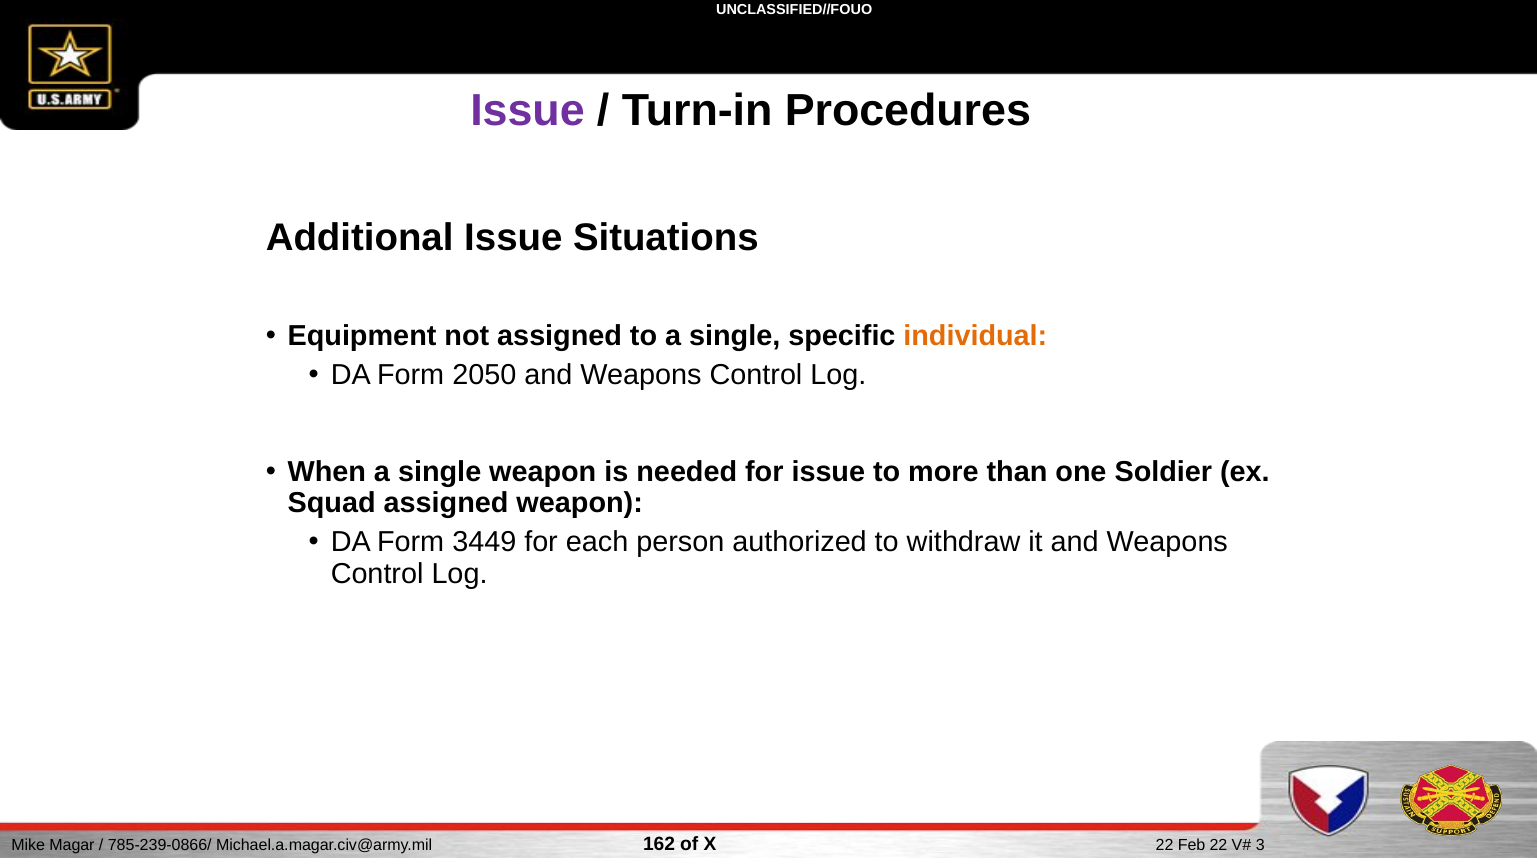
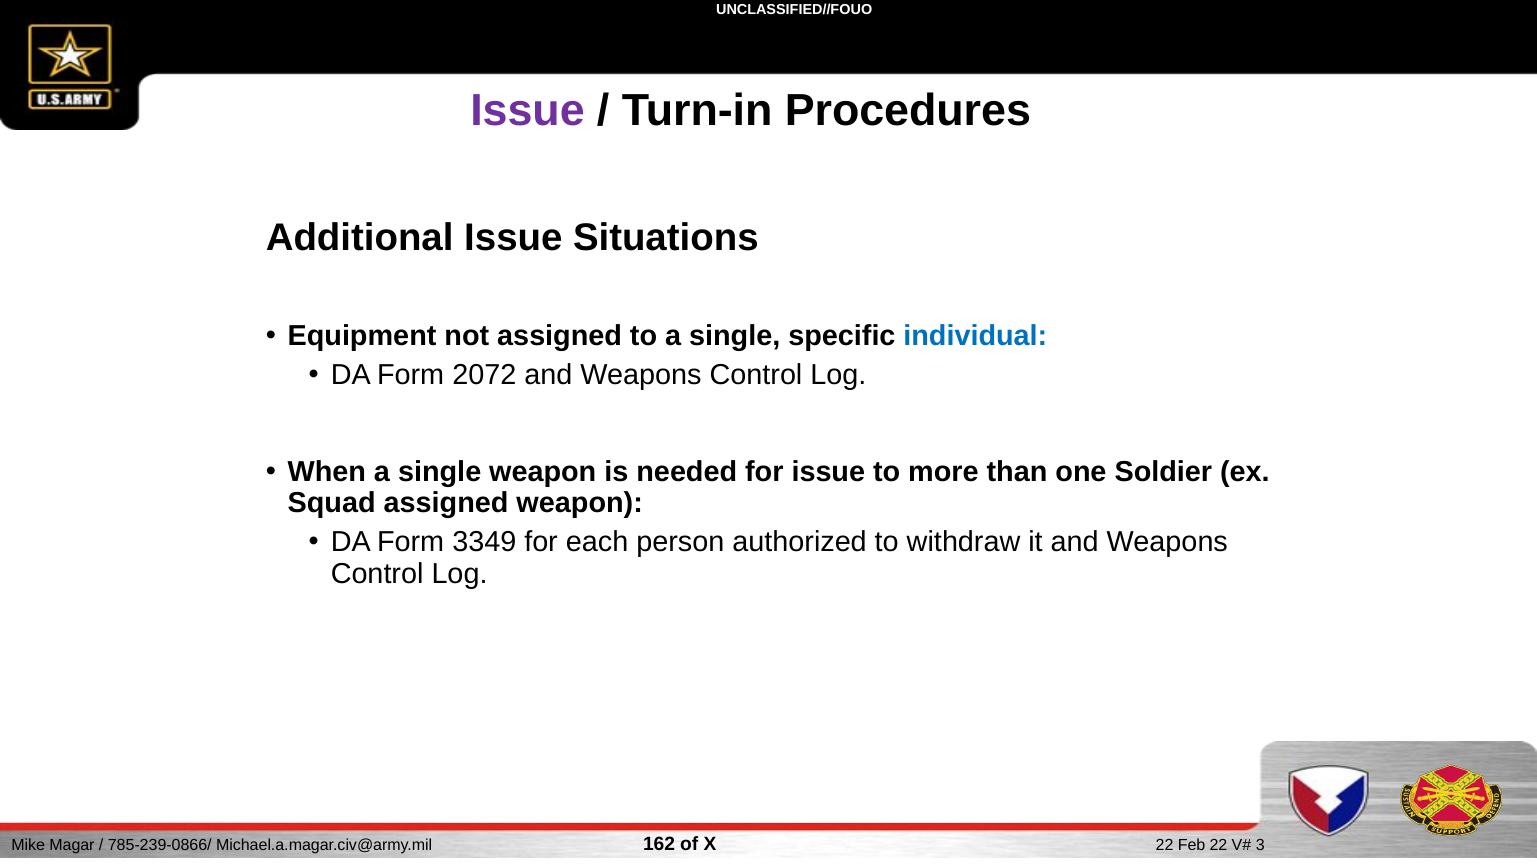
individual colour: orange -> blue (975, 336)
2050: 2050 -> 2072 (484, 375)
3449: 3449 -> 3349 (484, 542)
